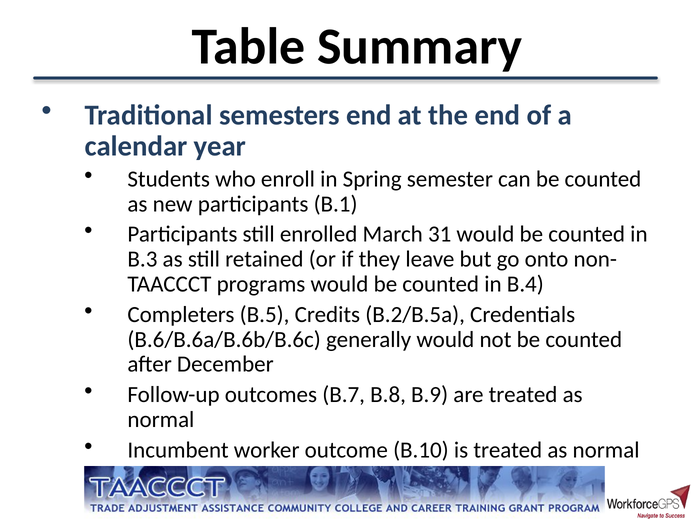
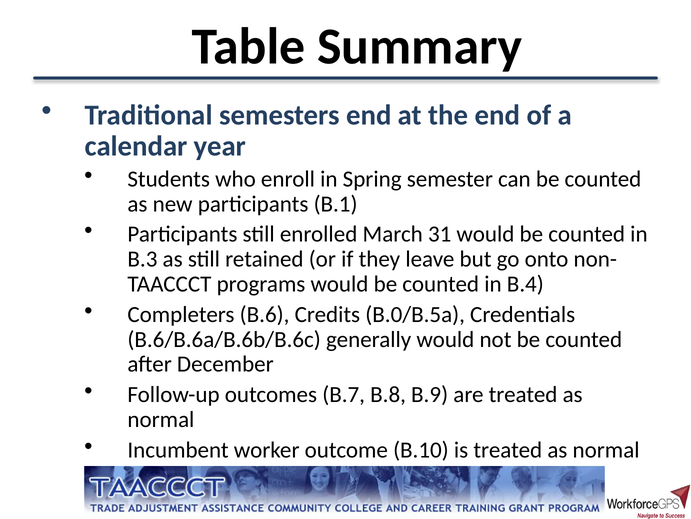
B.5: B.5 -> B.6 (265, 314)
B.2/B.5a: B.2/B.5a -> B.0/B.5a (415, 314)
